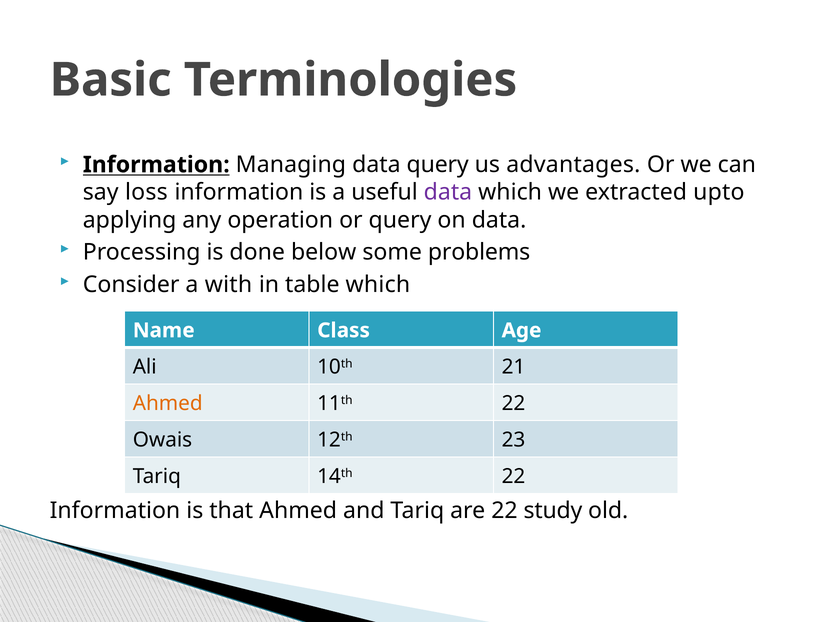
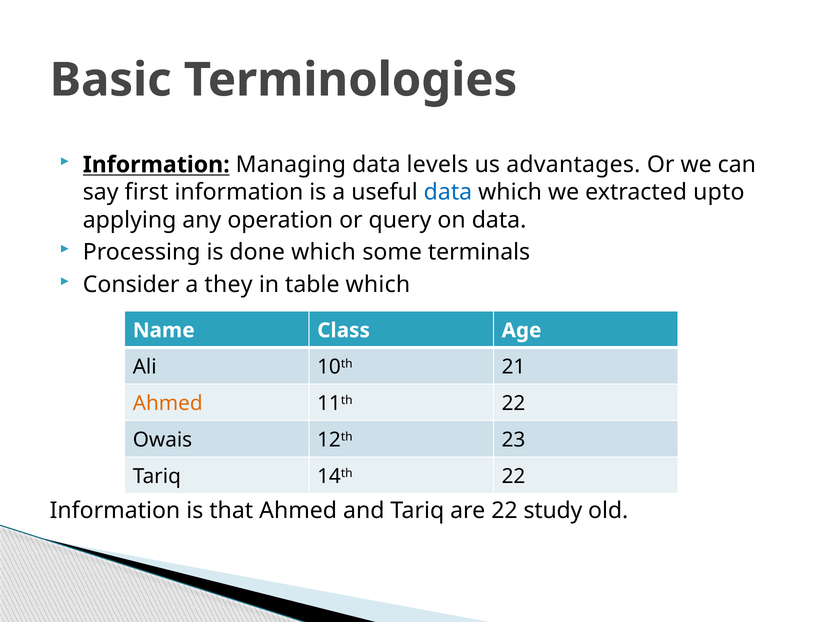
data query: query -> levels (437, 165)
loss: loss -> first (146, 193)
data colour: purple -> blue (448, 193)
done below: below -> which (324, 253)
problems: problems -> terminals (479, 253)
with: with -> they (228, 285)
